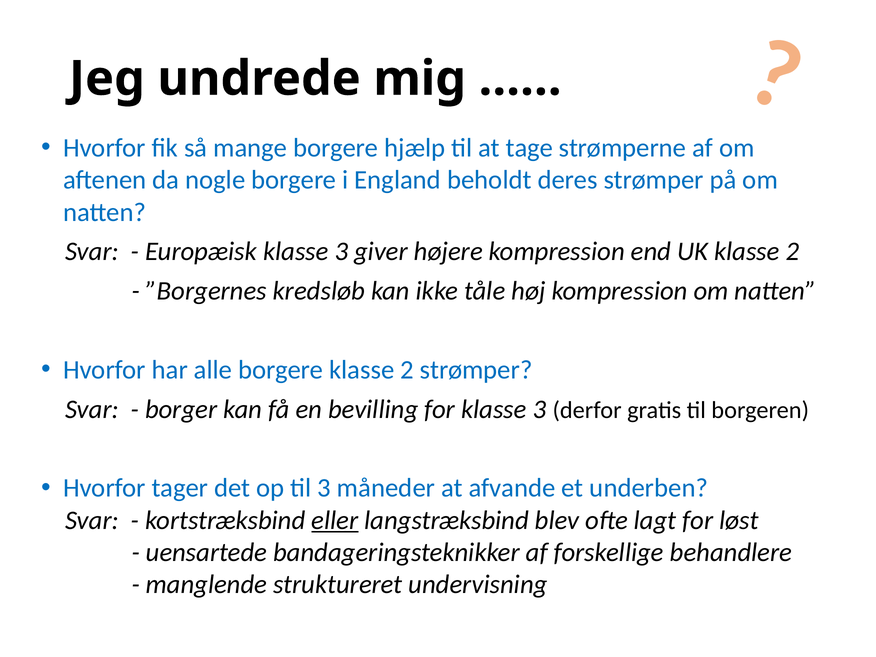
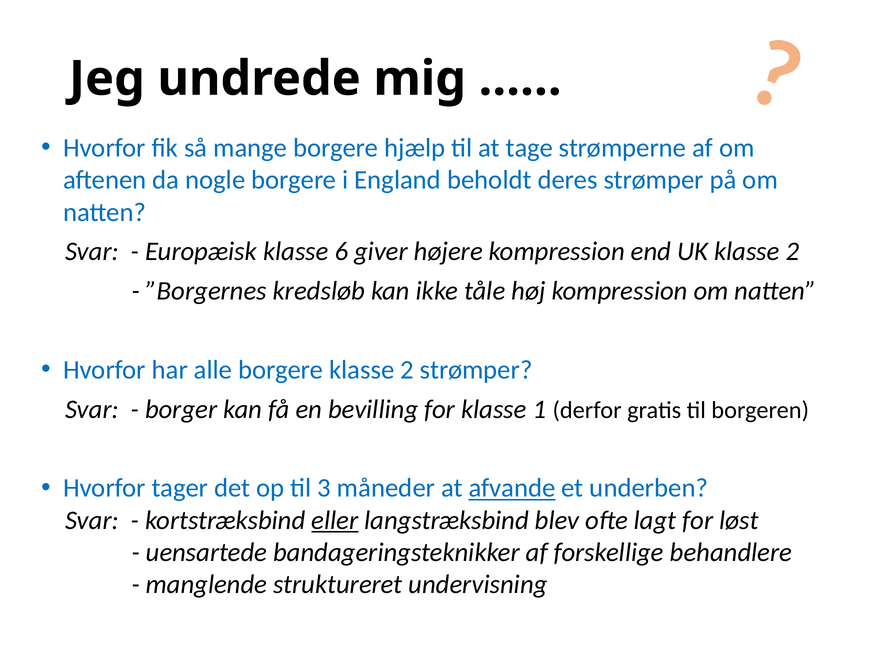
Europæisk klasse 3: 3 -> 6 (341, 252)
for klasse 3: 3 -> 1 (539, 409)
afvande underline: none -> present (512, 488)
